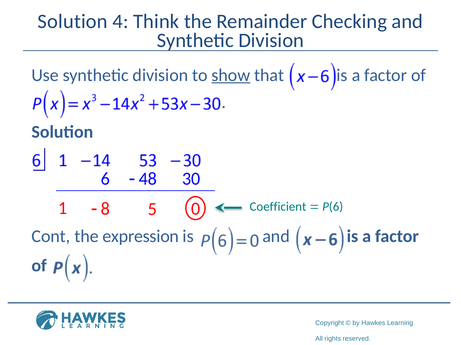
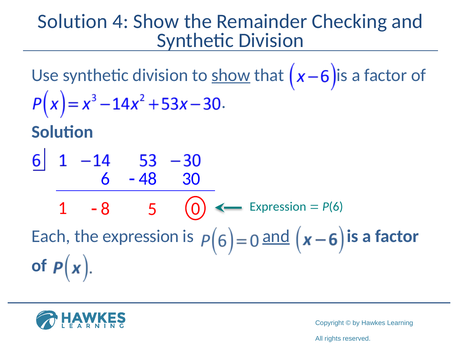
4 Think: Think -> Show (156, 21)
Coefficient: Coefficient -> Expression (278, 207)
Cont: Cont -> Each (51, 237)
and underline: none -> present (276, 237)
